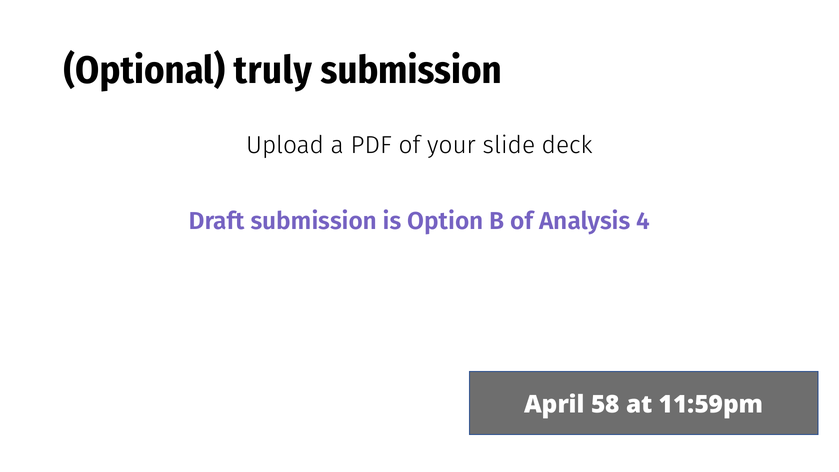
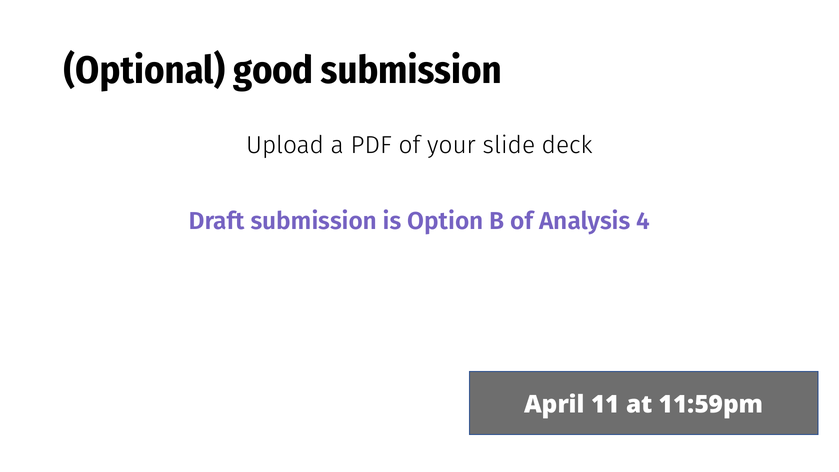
truly: truly -> good (273, 70)
58: 58 -> 11 (605, 405)
